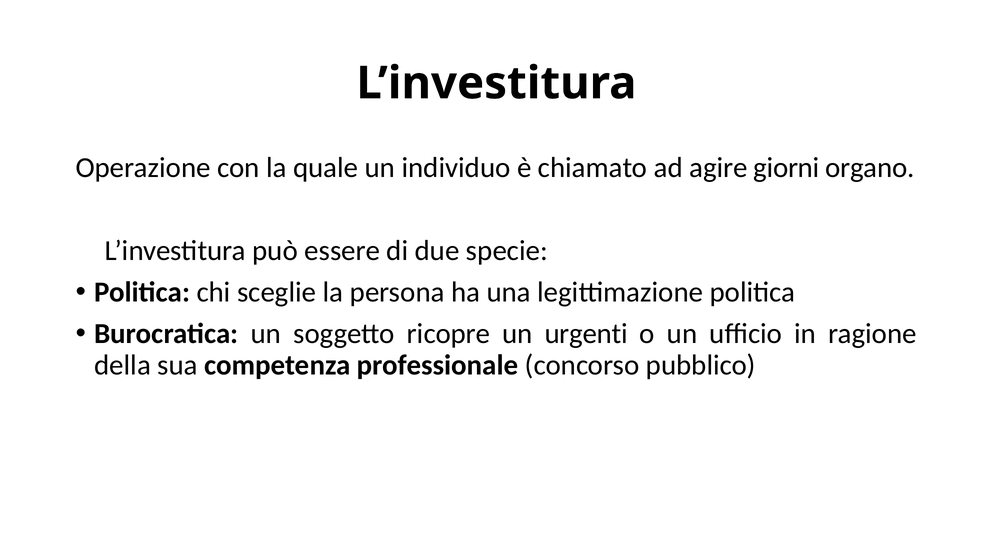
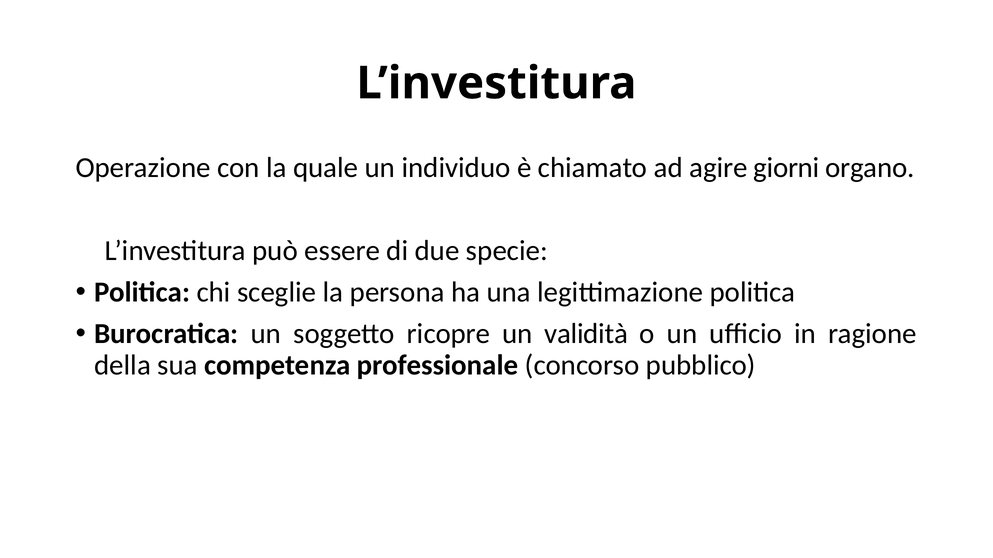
urgenti: urgenti -> validità (586, 334)
